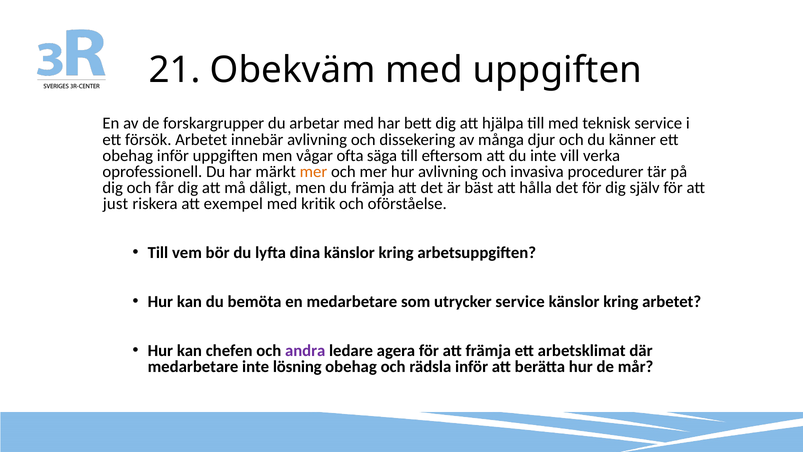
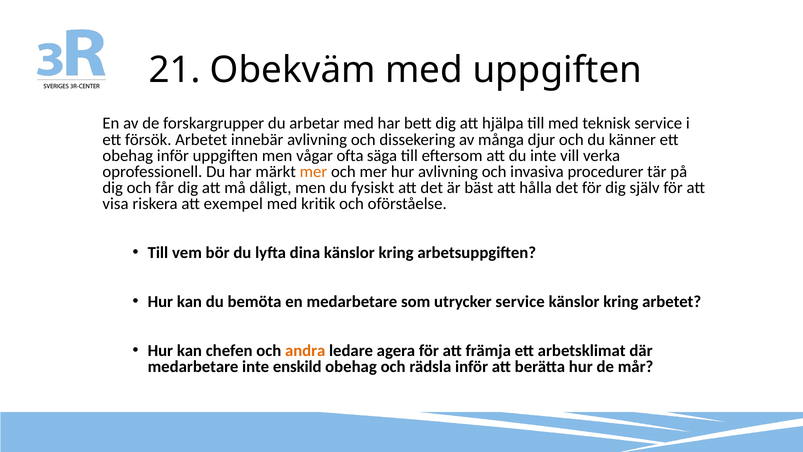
du främja: främja -> fysiskt (373, 188)
just: just -> visa (116, 204)
andra colour: purple -> orange (305, 350)
lösning: lösning -> enskild (297, 366)
